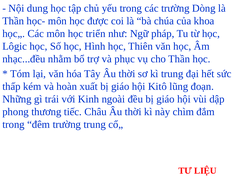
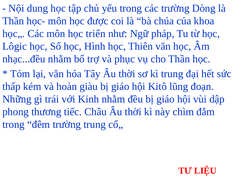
xuất: xuất -> giàu (89, 86)
Kinh ngoài: ngoài -> nhằm (113, 99)
